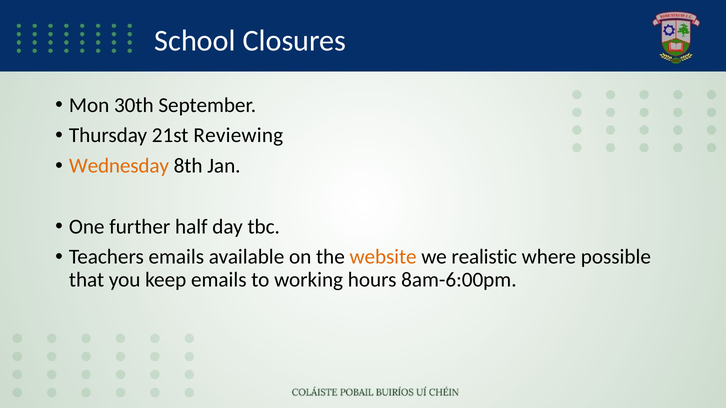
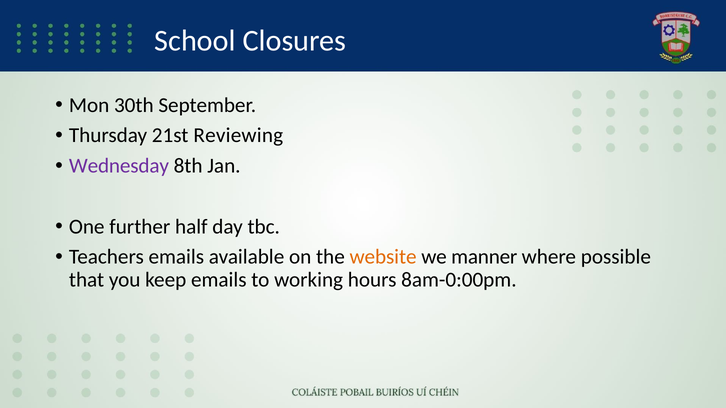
Wednesday colour: orange -> purple (119, 166)
realistic: realistic -> manner (484, 257)
8am-6:00pm: 8am-6:00pm -> 8am-0:00pm (459, 280)
